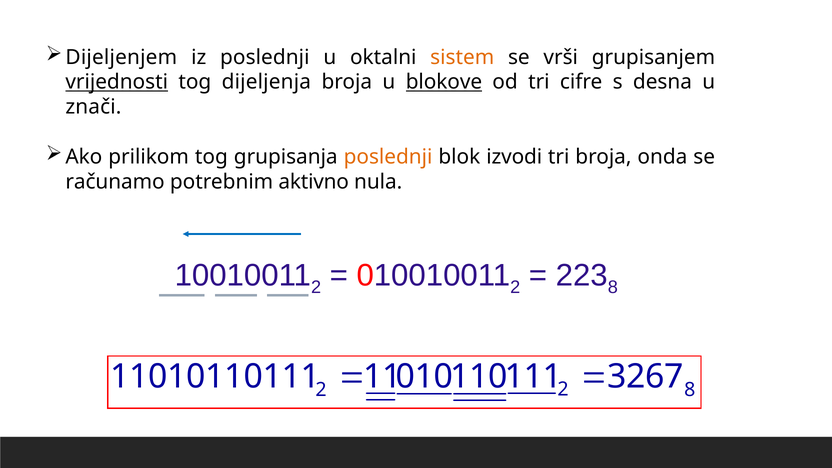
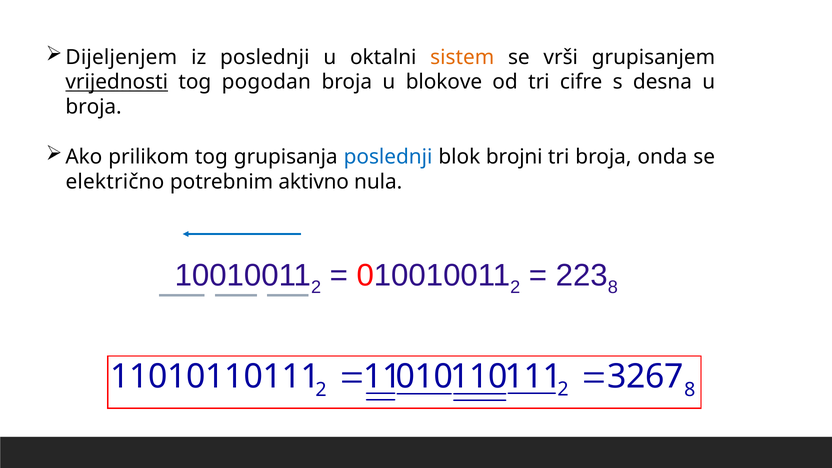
dijeljenja: dijeljenja -> pogodan (266, 82)
blokove underline: present -> none (444, 82)
znači: znači -> broja (94, 107)
poslednji colour: orange -> blue (388, 157)
izvodi: izvodi -> brojni (514, 157)
računamo: računamo -> električno (115, 182)
